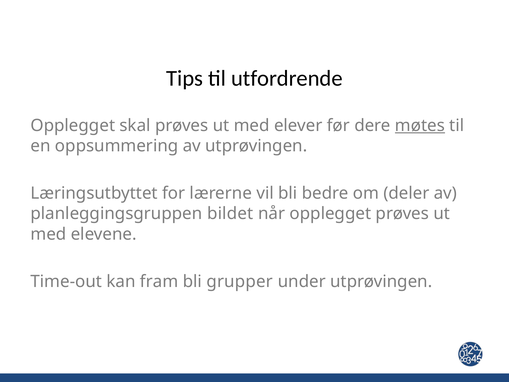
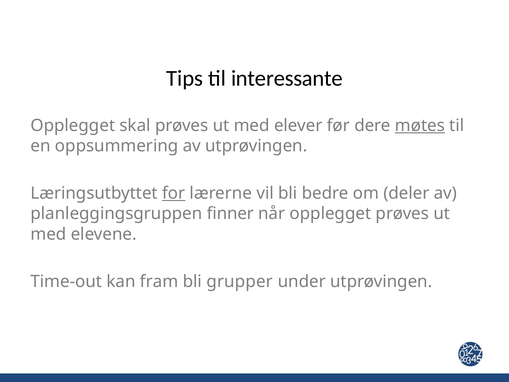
utfordrende: utfordrende -> interessante (287, 78)
for underline: none -> present (174, 193)
bildet: bildet -> finner (230, 214)
